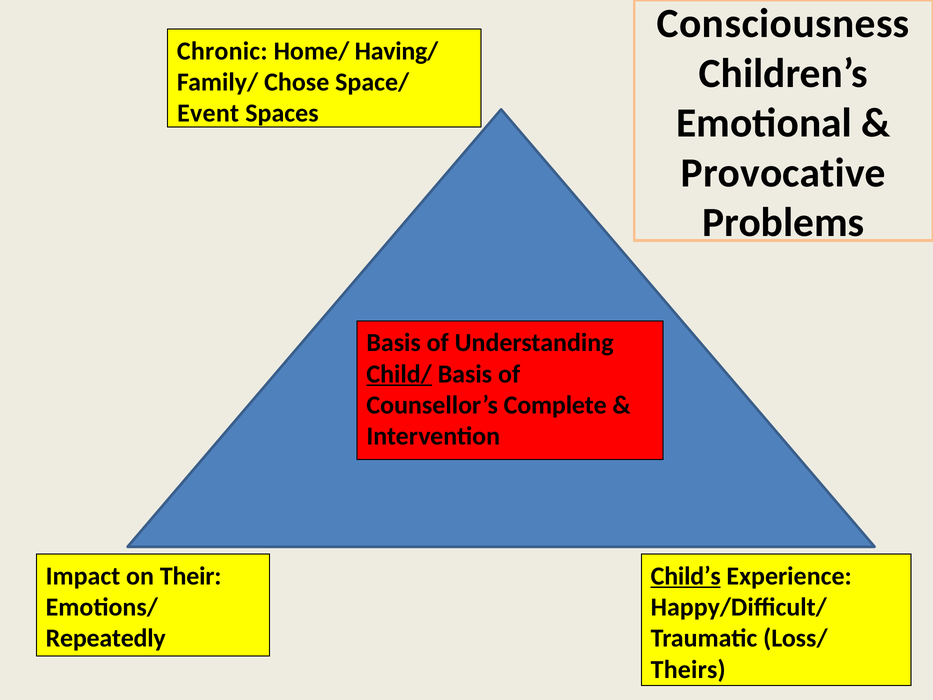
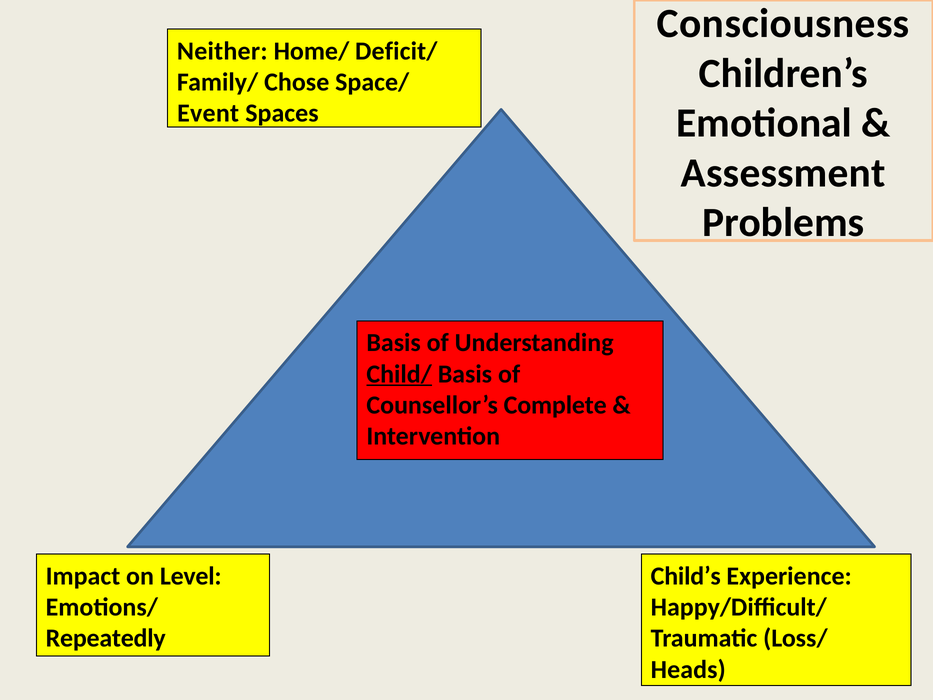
Chronic: Chronic -> Neither (222, 51)
Having/: Having/ -> Deficit/ (396, 51)
Provocative: Provocative -> Assessment (783, 173)
Their: Their -> Level (191, 576)
Child’s underline: present -> none (686, 576)
Theirs: Theirs -> Heads (688, 669)
